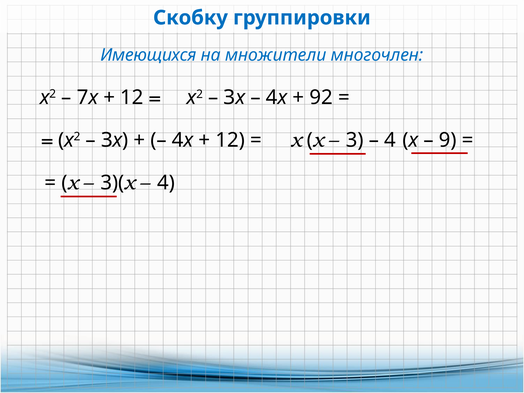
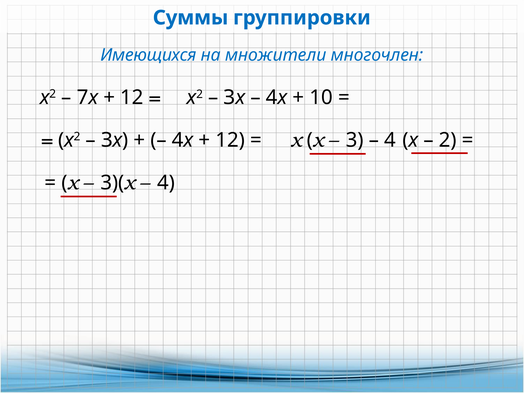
Скобку: Скобку -> Суммы (191, 18)
92: 92 -> 10 (321, 98)
9: 9 -> 2 (448, 140)
